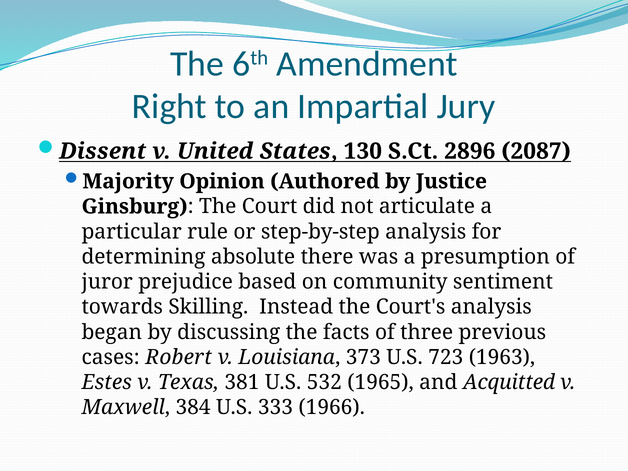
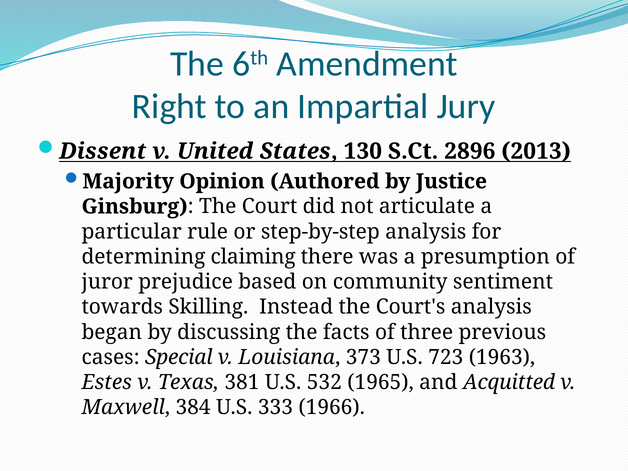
2087: 2087 -> 2013 (536, 151)
absolute: absolute -> claiming (253, 257)
Robert: Robert -> Special (179, 357)
